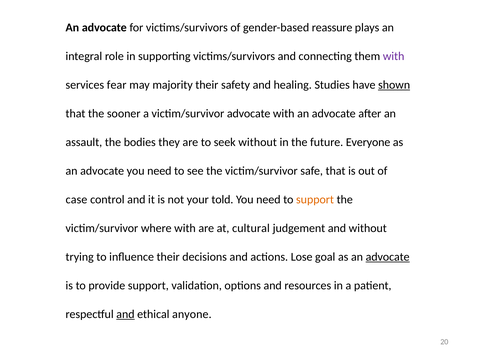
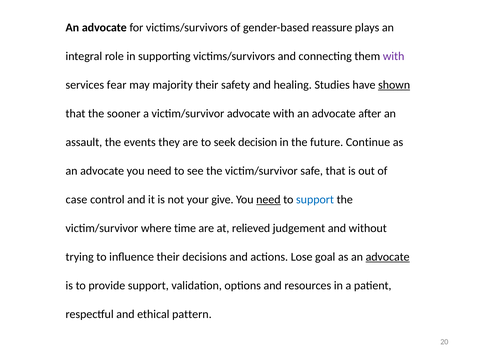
bodies: bodies -> events (140, 142)
seek without: without -> decision (258, 142)
Everyone: Everyone -> Continue (368, 142)
told: told -> give (222, 199)
need underline: none -> present (268, 199)
support colour: orange -> blue (315, 199)
where with: with -> time (185, 228)
cultural: cultural -> relieved (251, 228)
and underline: present -> none (125, 314)
anyone: anyone -> pattern (192, 314)
